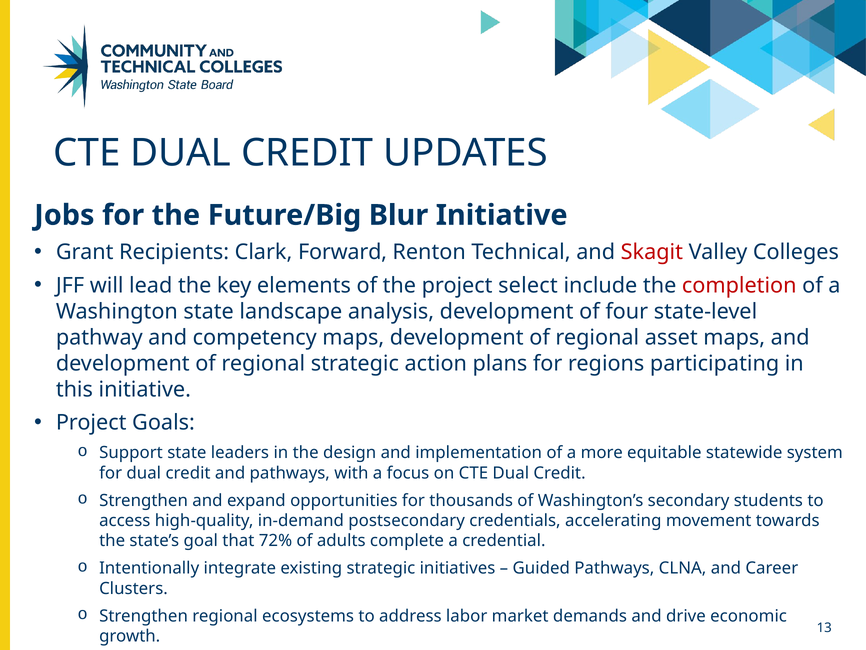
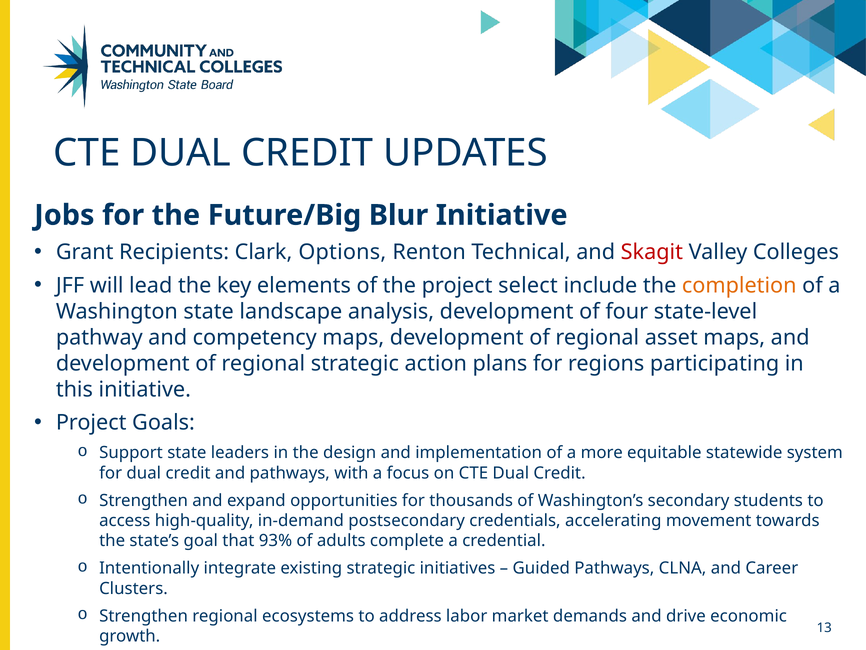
Forward: Forward -> Options (342, 252)
completion colour: red -> orange (739, 285)
72%: 72% -> 93% (275, 540)
